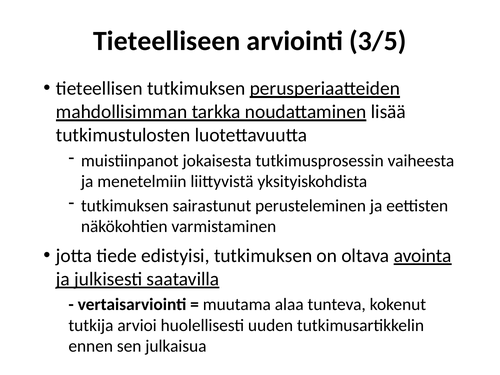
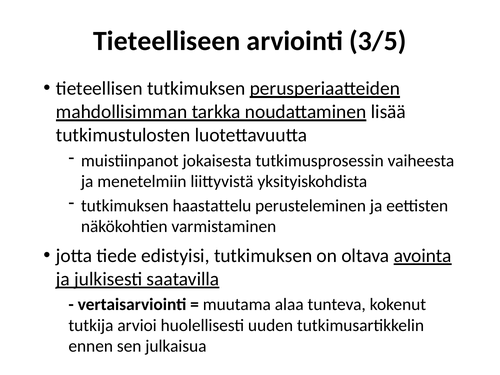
sairastunut: sairastunut -> haastattelu (212, 206)
